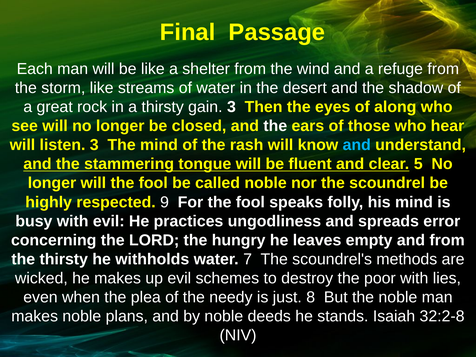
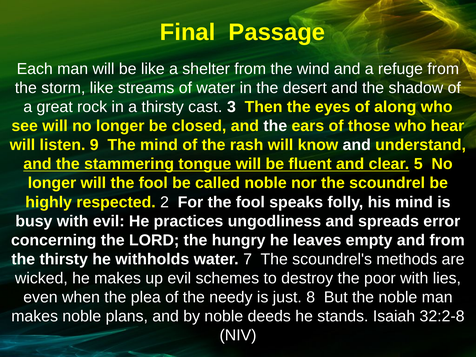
gain: gain -> cast (205, 107)
listen 3: 3 -> 9 (94, 145)
and colour: light blue -> white (357, 145)
9: 9 -> 2 (165, 202)
